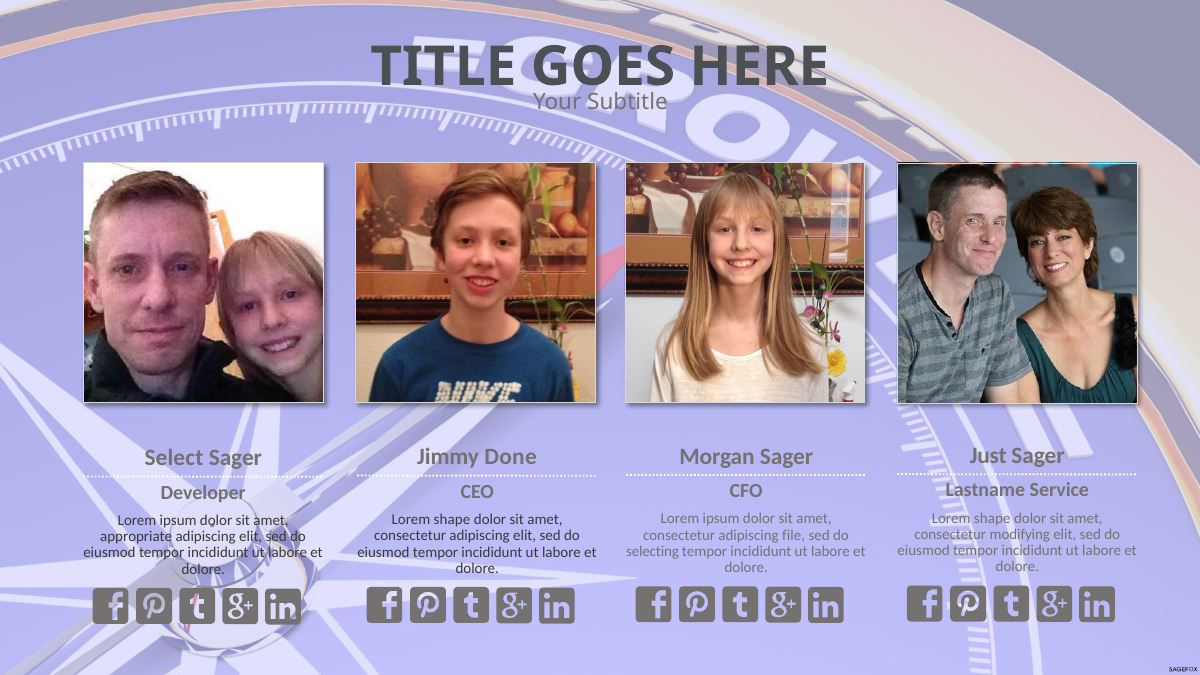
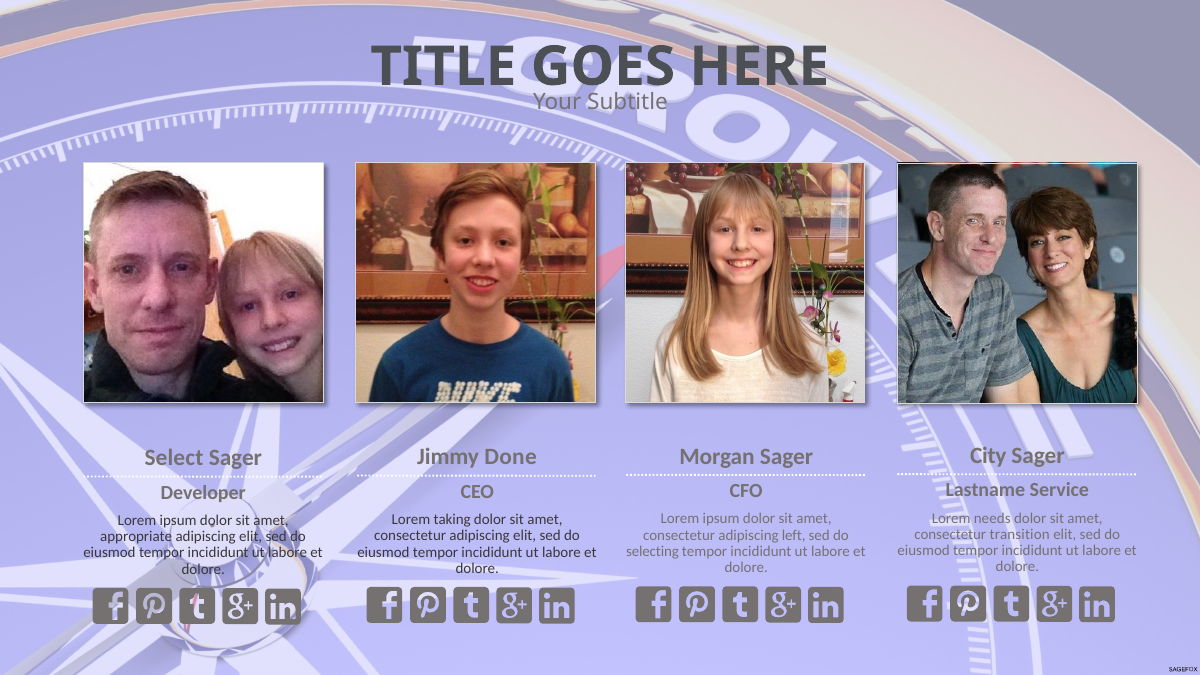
Just: Just -> City (988, 456)
shape: shape -> needs (992, 518)
shape: shape -> taking (452, 520)
modifying: modifying -> transition (1020, 535)
file: file -> left (794, 535)
